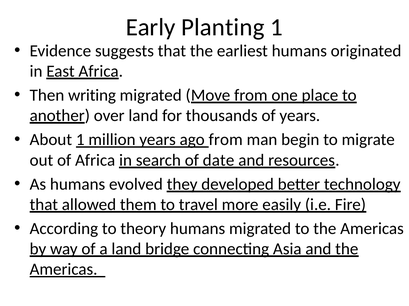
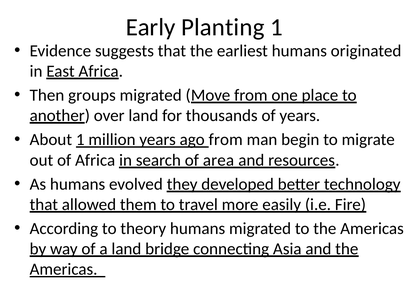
writing: writing -> groups (92, 95)
date: date -> area (219, 160)
